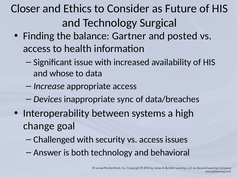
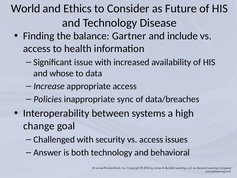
Closer: Closer -> World (26, 9)
Surgical: Surgical -> Disease (158, 23)
posted: posted -> include (182, 36)
Devices: Devices -> Policies (48, 99)
